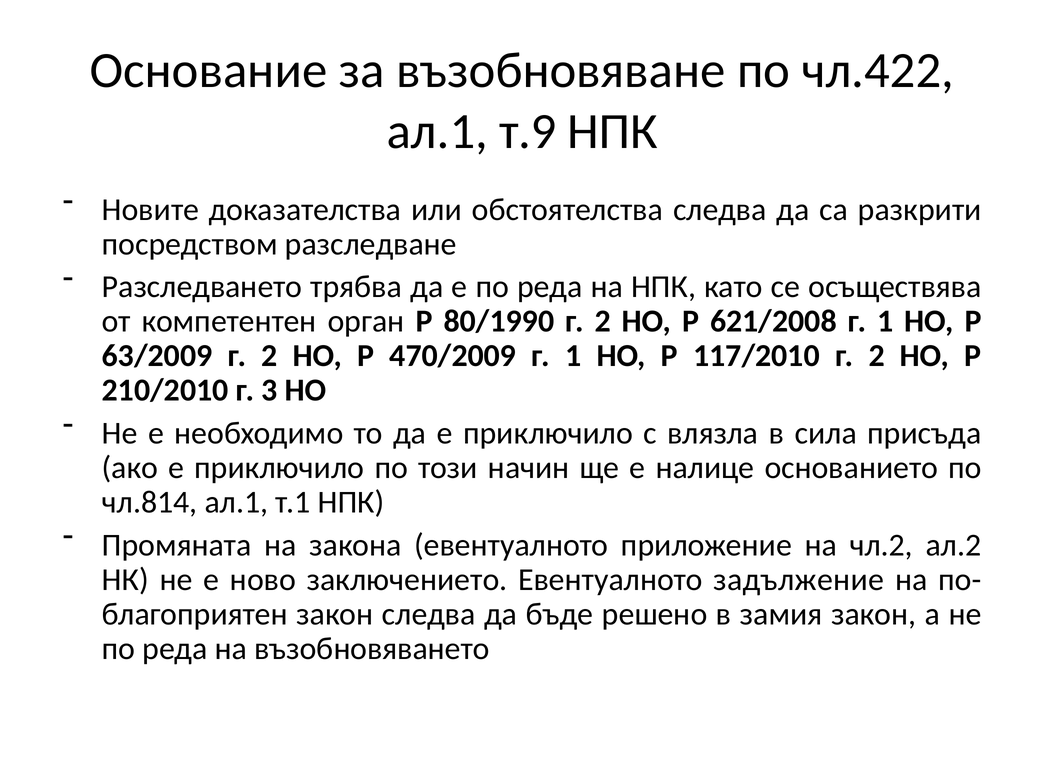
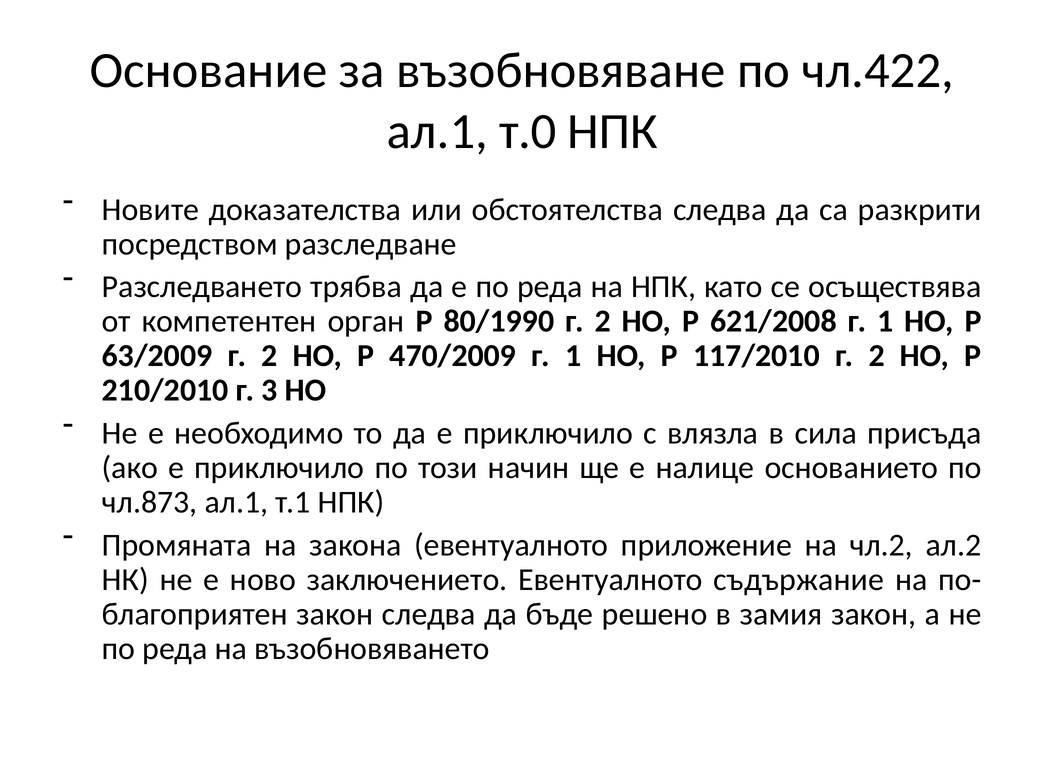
т.9: т.9 -> т.0 (528, 132)
чл.814: чл.814 -> чл.873 (150, 502)
задължение: задължение -> съдържание (799, 579)
